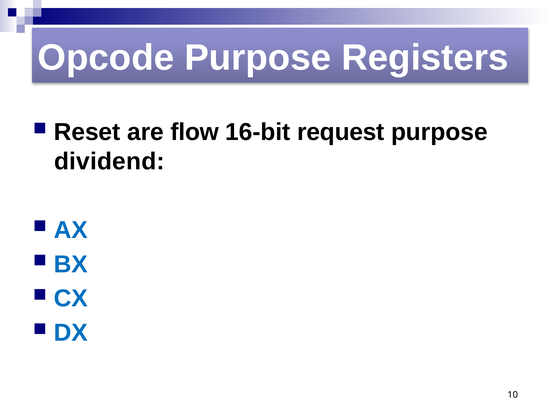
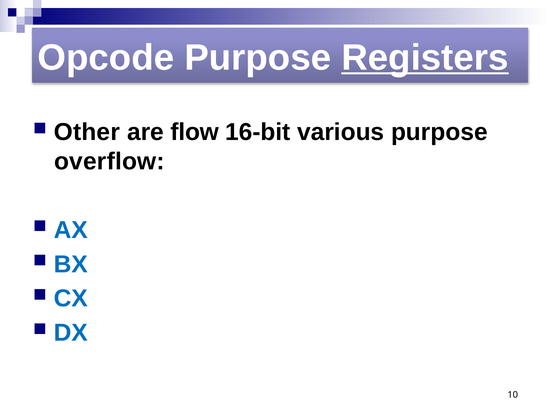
Registers underline: none -> present (425, 58)
Reset: Reset -> Other (87, 132)
request: request -> various (341, 132)
dividend: dividend -> overflow (109, 162)
